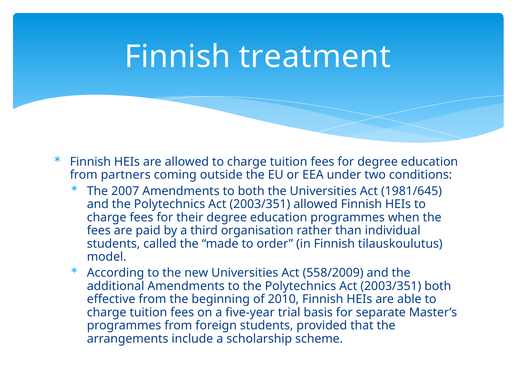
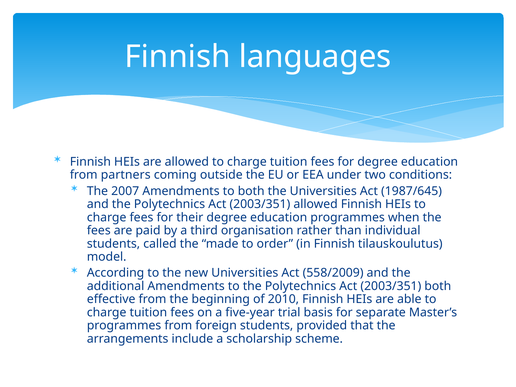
treatment: treatment -> languages (315, 57)
1981/645: 1981/645 -> 1987/645 (412, 191)
